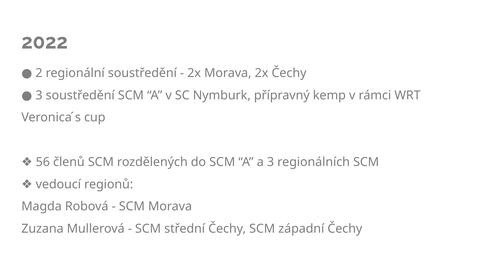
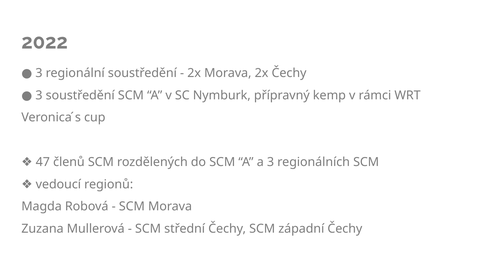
2: 2 -> 3 (39, 73)
56: 56 -> 47 (43, 162)
